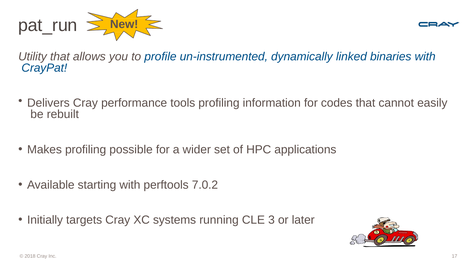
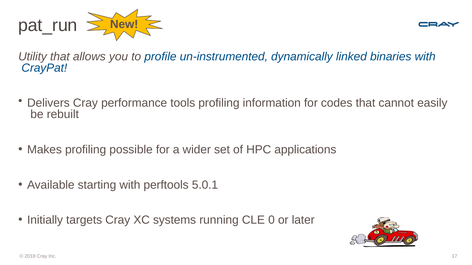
7.0.2: 7.0.2 -> 5.0.1 (205, 185)
3: 3 -> 0 (271, 220)
